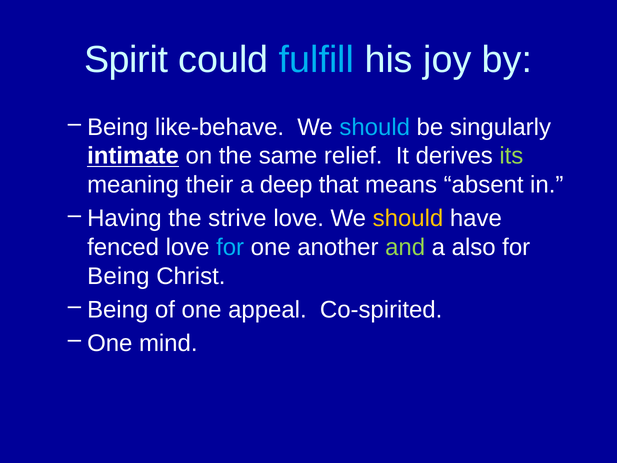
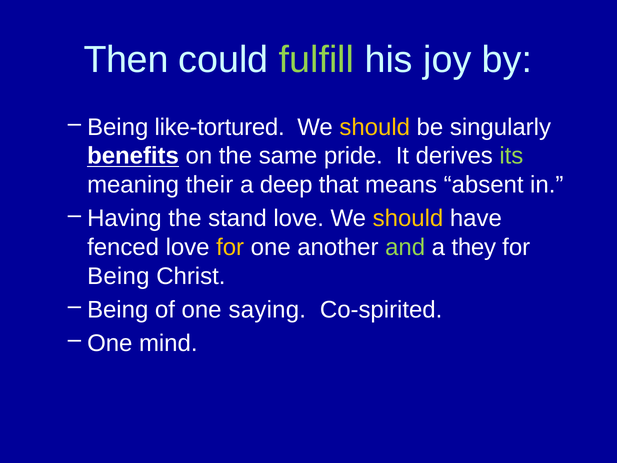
Spirit: Spirit -> Then (126, 60)
fulfill colour: light blue -> light green (316, 60)
like-behave: like-behave -> like-tortured (220, 127)
should colour: light blue -> yellow (375, 127)
intimate: intimate -> benefits (133, 156)
relief: relief -> pride (353, 156)
strive: strive -> stand (237, 218)
for colour: light blue -> yellow (230, 247)
also: also -> they (474, 247)
appeal: appeal -> saying (267, 310)
